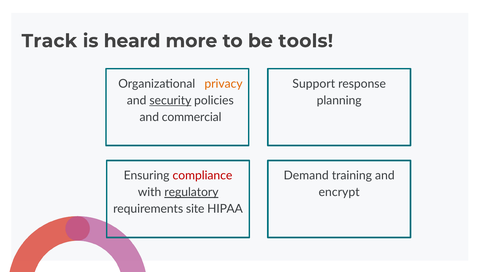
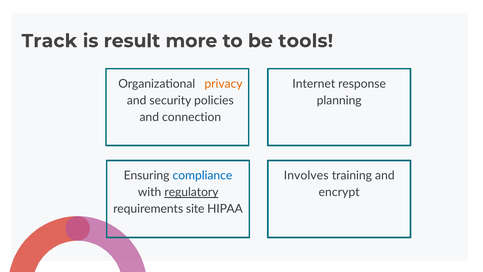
heard: heard -> result (132, 41)
Support: Support -> Internet (314, 84)
security underline: present -> none (170, 100)
commercial: commercial -> connection (192, 117)
compliance colour: red -> blue (202, 175)
Demand: Demand -> Involves (306, 175)
